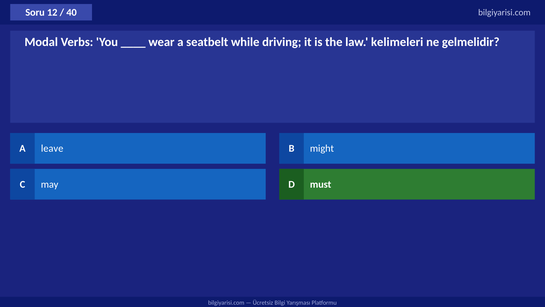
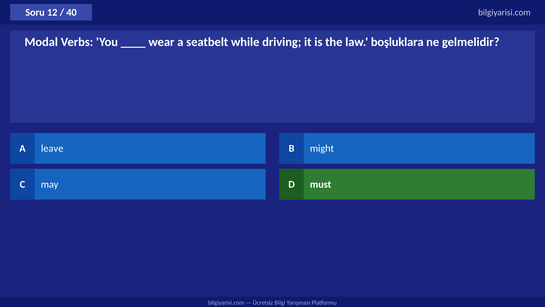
kelimeleri: kelimeleri -> boşluklara (397, 42)
